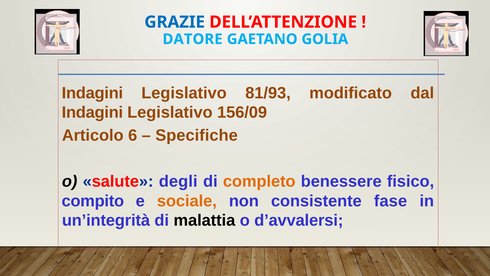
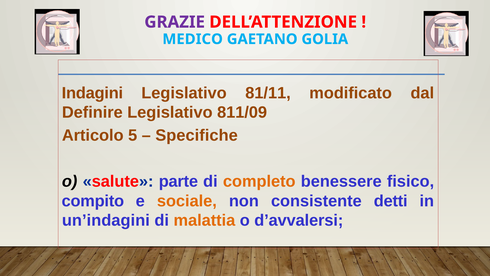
GRAZIE colour: blue -> purple (175, 22)
DATORE: DATORE -> MEDICO (193, 39)
81/93: 81/93 -> 81/11 (268, 93)
Indagini: Indagini -> Definire (92, 112)
156/09: 156/09 -> 811/09 (242, 112)
6: 6 -> 5 (133, 135)
degli: degli -> parte (178, 181)
fase: fase -> detti (391, 201)
un’integrità: un’integrità -> un’indagini (106, 220)
malattia colour: black -> orange (204, 220)
